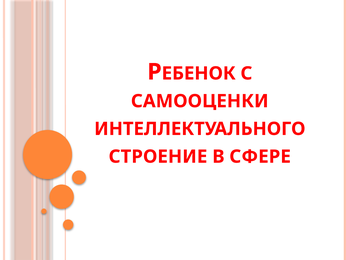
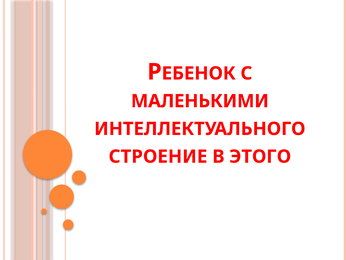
САМООЦЕНКИ: САМООЦЕНКИ -> МАЛЕНЬКИМИ (200, 101)
СФЕРЕ: СФЕРЕ -> ЭТОГО (260, 156)
